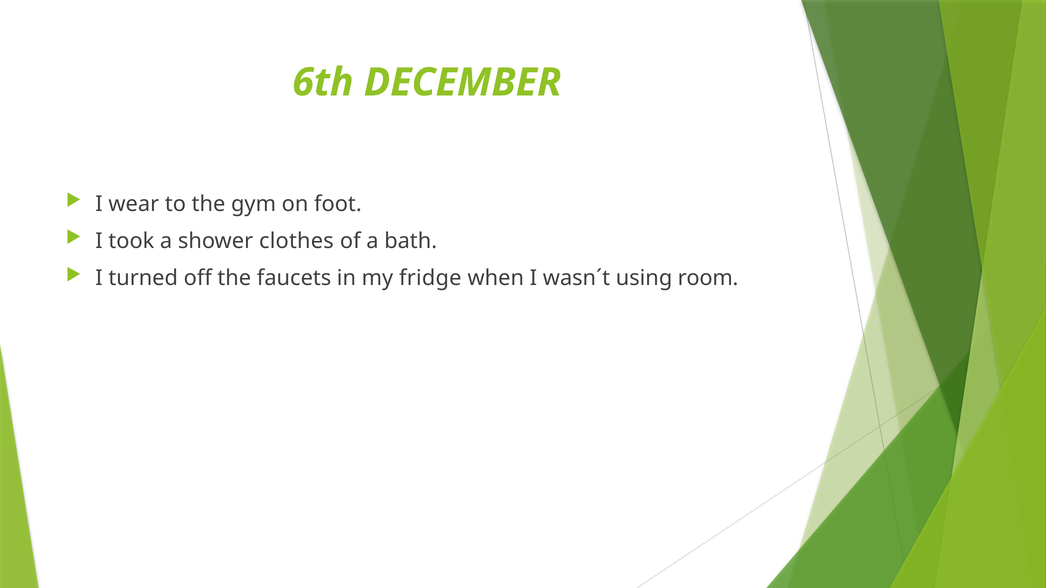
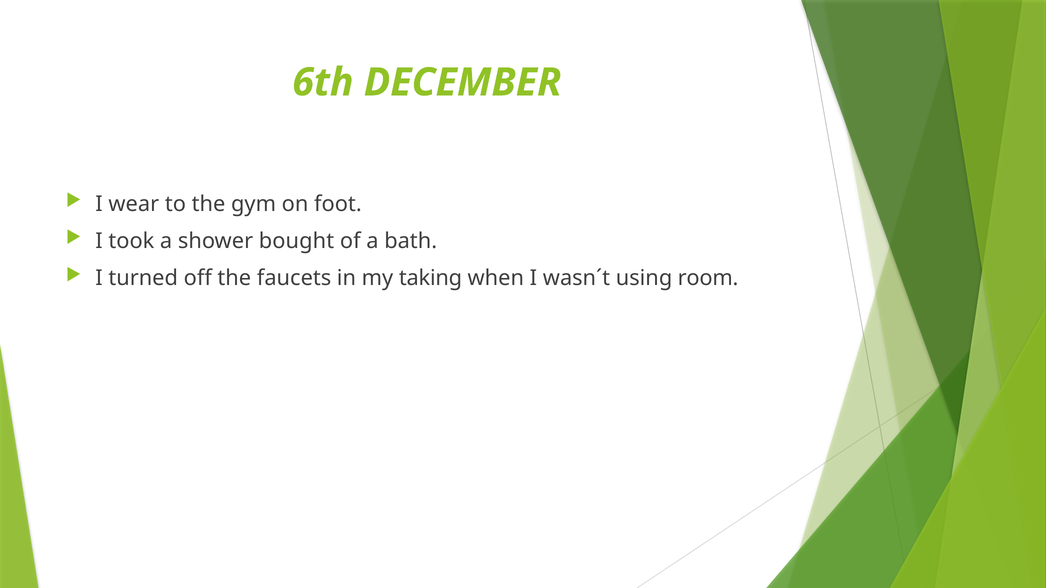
clothes: clothes -> bought (296, 241)
fridge: fridge -> taking (431, 278)
